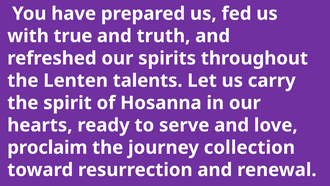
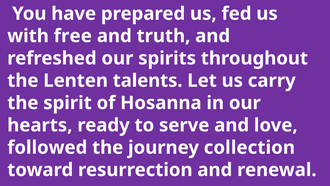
true: true -> free (73, 36)
proclaim: proclaim -> followed (47, 147)
